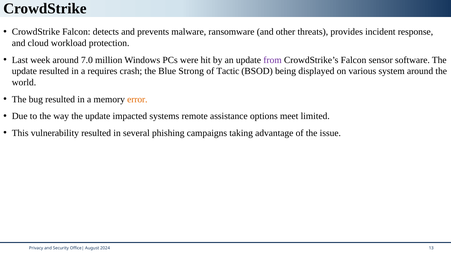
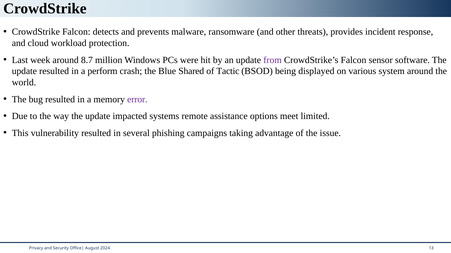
7.0: 7.0 -> 8.7 (87, 60)
requires: requires -> perform (102, 71)
Strong: Strong -> Shared (191, 71)
error colour: orange -> purple (137, 100)
